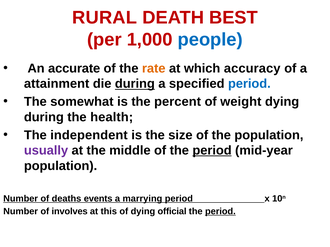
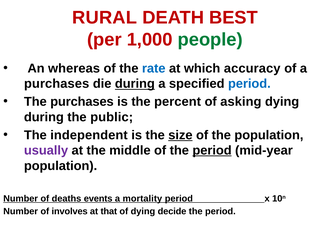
people colour: blue -> green (210, 40)
accurate: accurate -> whereas (74, 69)
rate colour: orange -> blue (154, 69)
attainment: attainment -> purchases (57, 84)
The somewhat: somewhat -> purchases (82, 102)
weight: weight -> asking (241, 102)
health: health -> public (112, 117)
size underline: none -> present (180, 135)
marrying: marrying -> mortality (142, 199)
this: this -> that (109, 212)
official: official -> decide (172, 212)
period underline: present -> none (220, 212)
